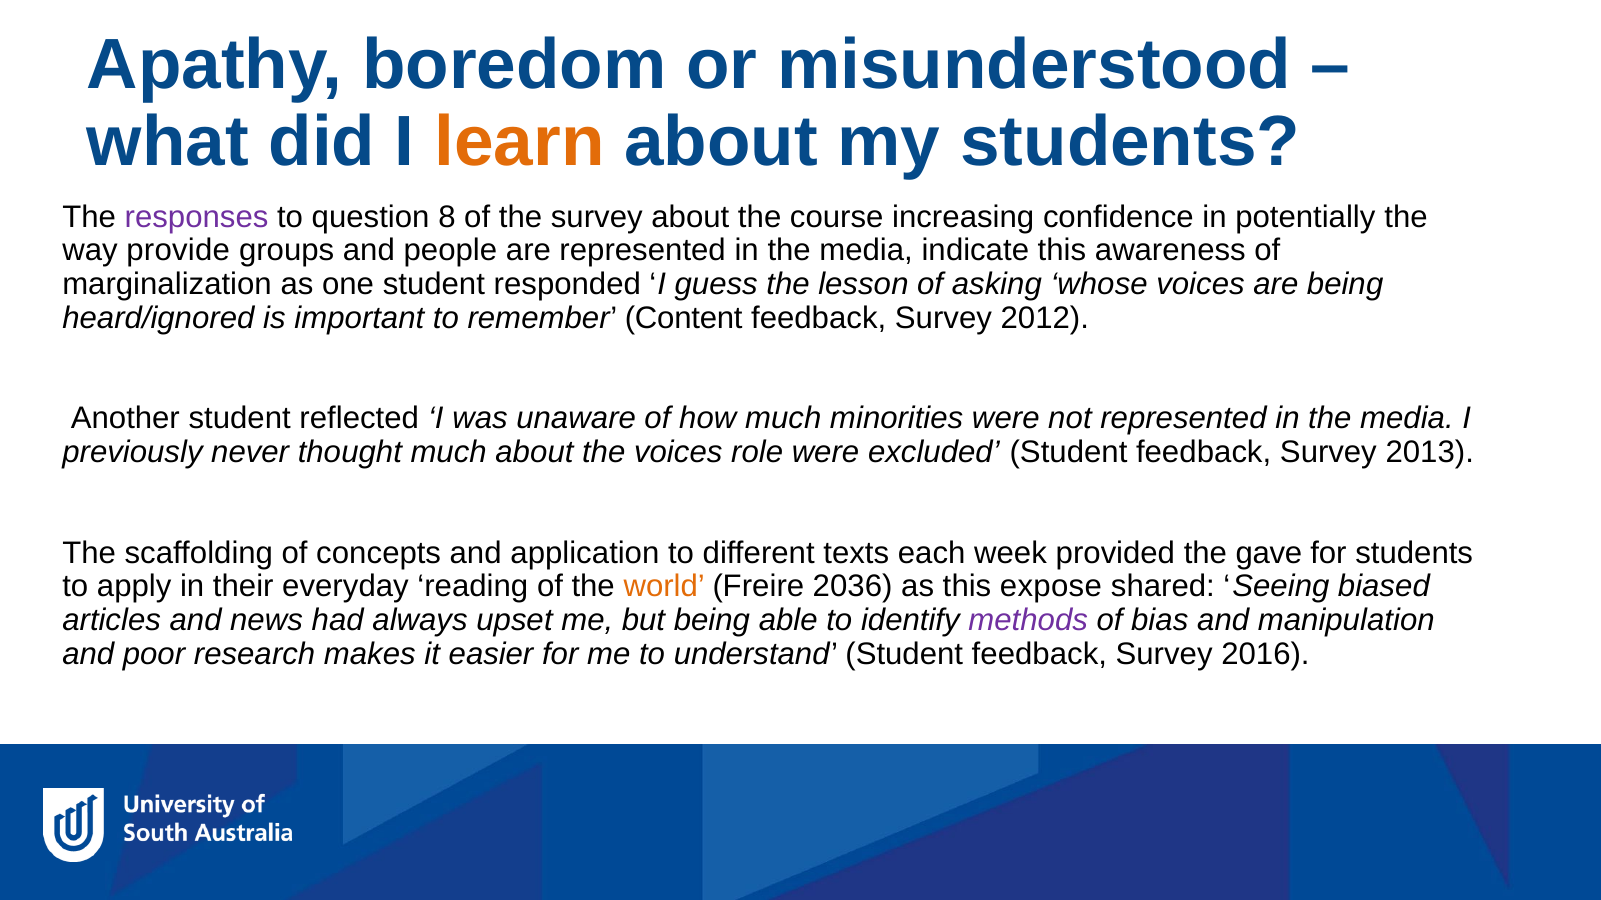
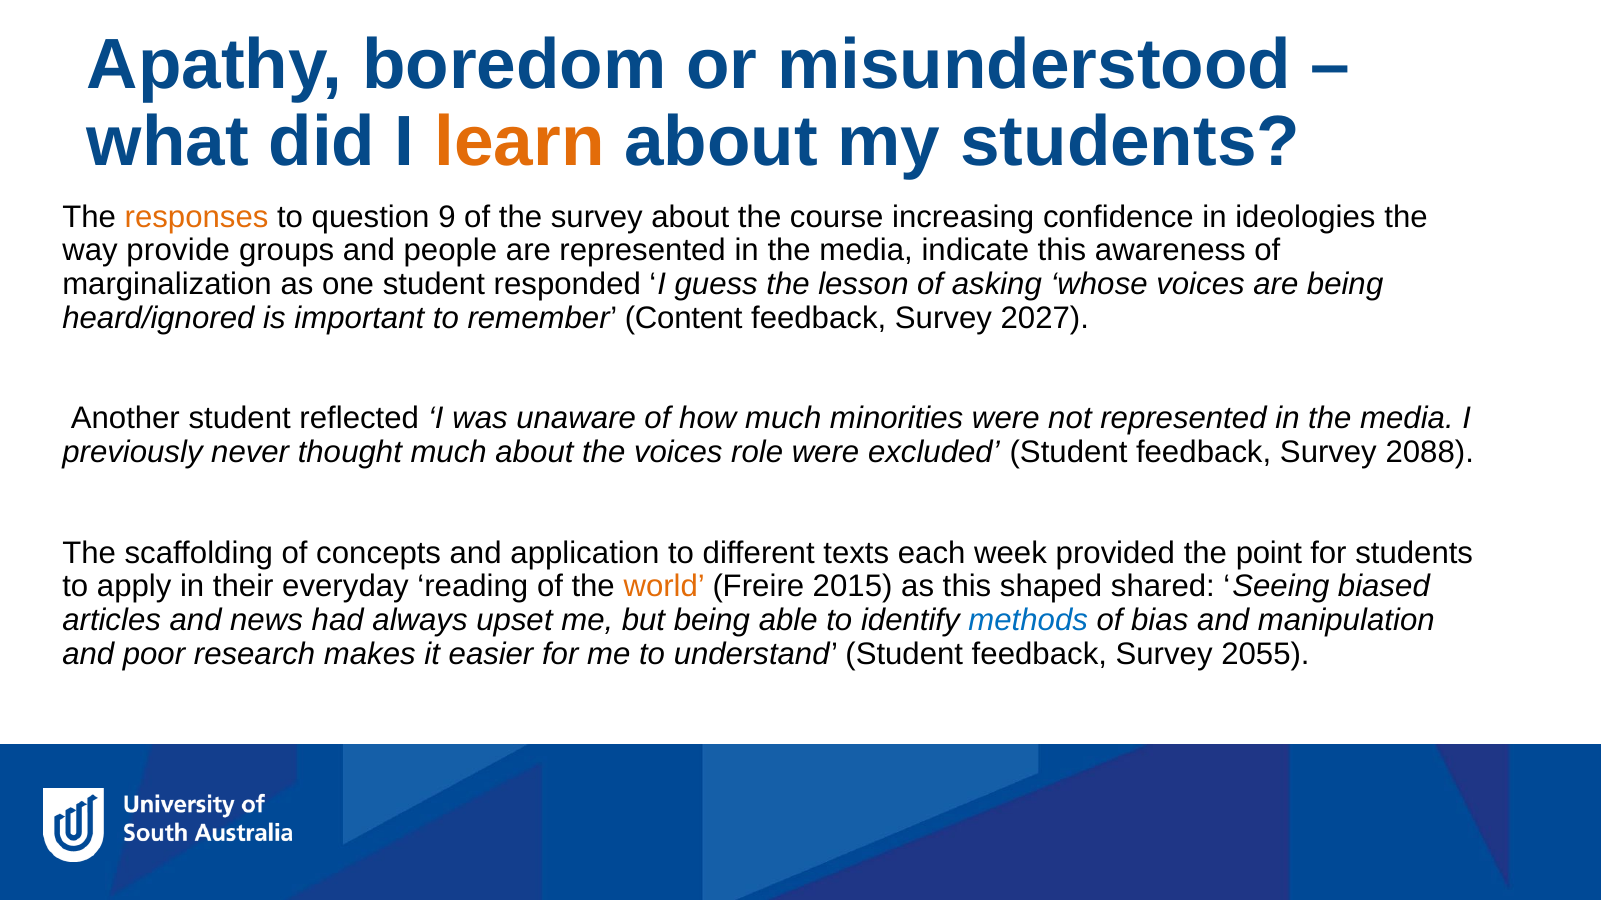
responses colour: purple -> orange (197, 217)
8: 8 -> 9 (447, 217)
potentially: potentially -> ideologies (1305, 217)
2012: 2012 -> 2027 (1045, 318)
2013: 2013 -> 2088 (1430, 453)
gave: gave -> point (1269, 553)
2036: 2036 -> 2015 (853, 587)
expose: expose -> shaped (1051, 587)
methods colour: purple -> blue (1028, 621)
2016: 2016 -> 2055 (1265, 654)
